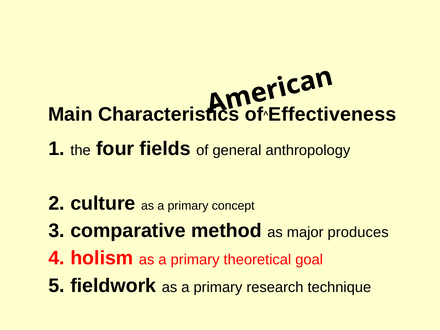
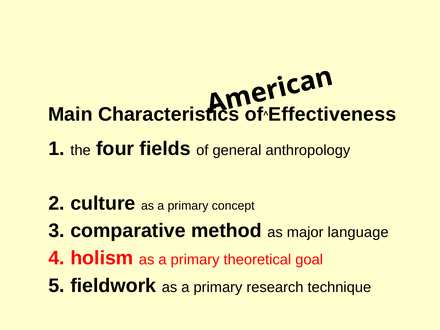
produces: produces -> language (358, 232)
